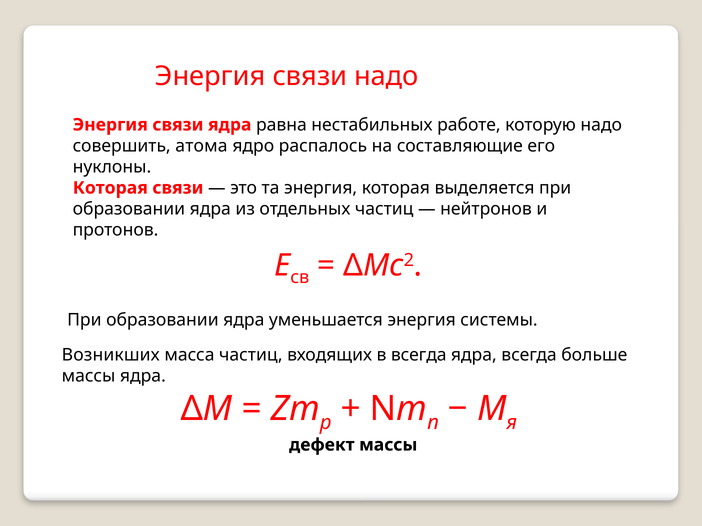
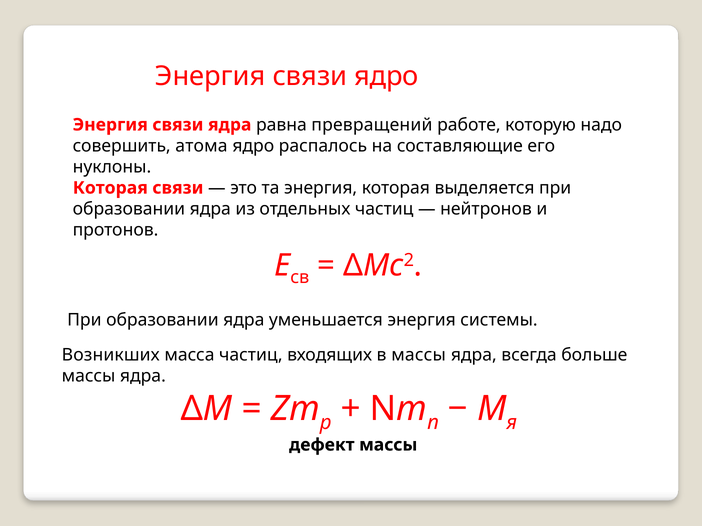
связи надо: надо -> ядро (386, 77)
нестабильных: нестабильных -> превращений (372, 125)
в всегда: всегда -> массы (419, 355)
